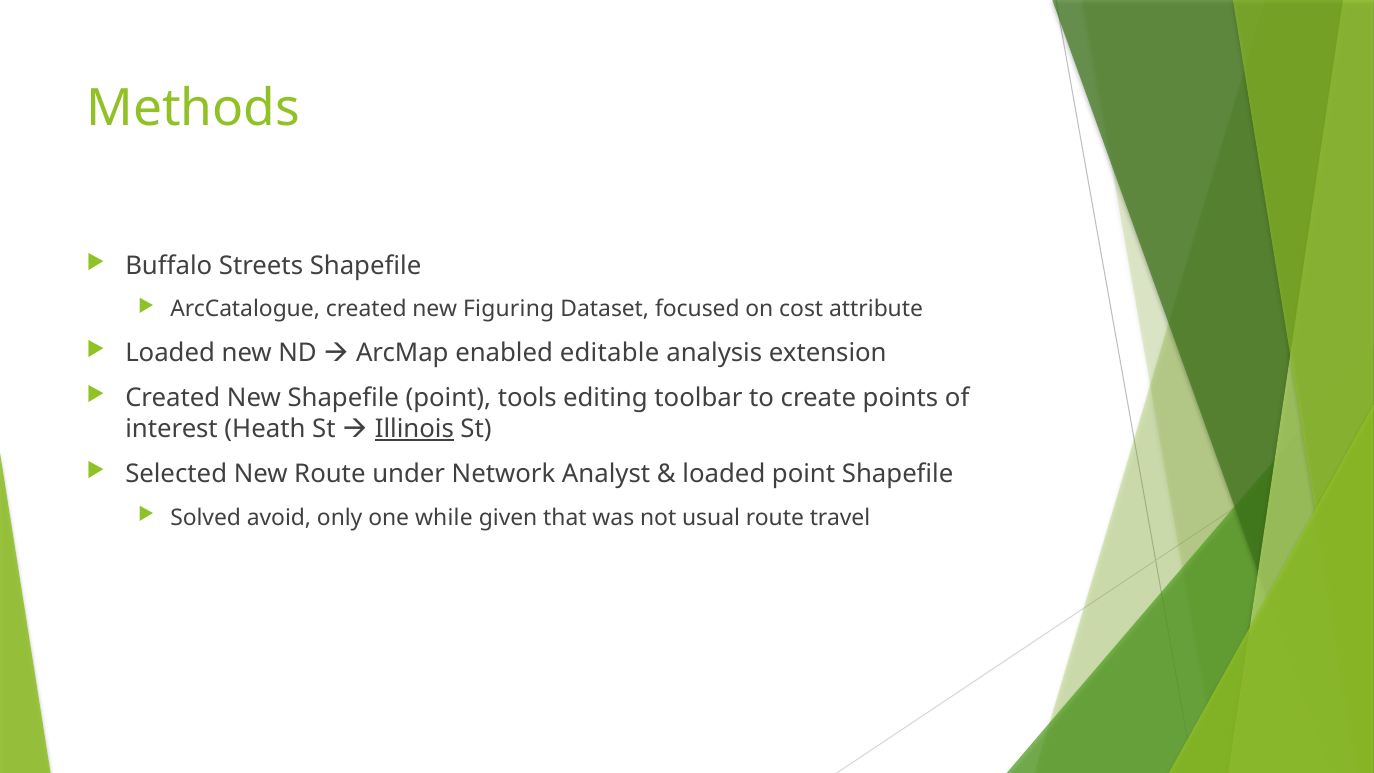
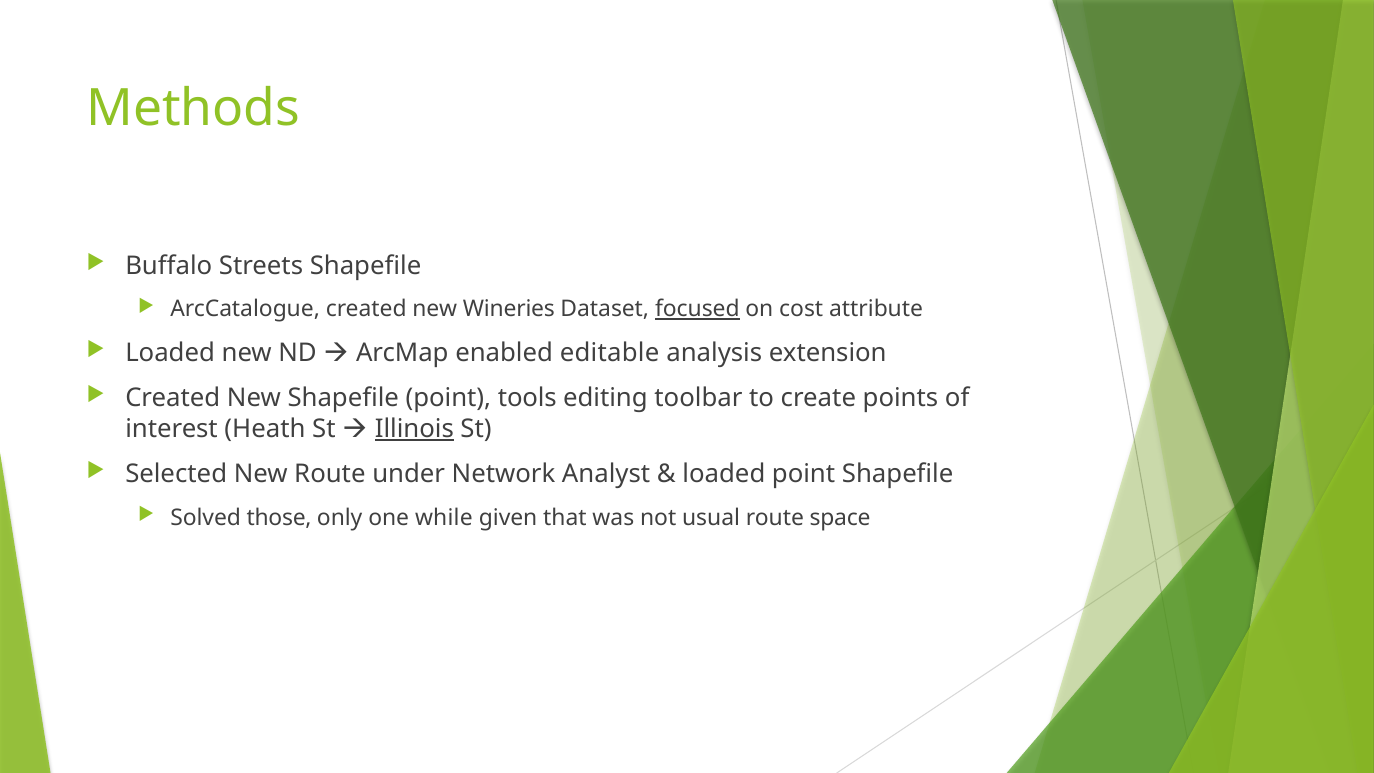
Figuring: Figuring -> Wineries (509, 309)
focused underline: none -> present (697, 309)
avoid: avoid -> those (279, 518)
travel: travel -> space (840, 518)
